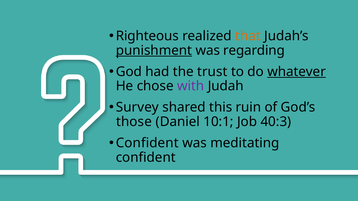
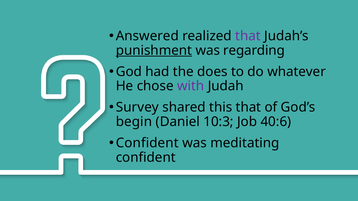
Righteous: Righteous -> Answered (147, 36)
that colour: orange -> purple (248, 36)
trust: trust -> does (212, 72)
whatever underline: present -> none (297, 72)
this ruin: ruin -> that (248, 107)
those: those -> begin (134, 122)
10:1: 10:1 -> 10:3 (218, 122)
40:3: 40:3 -> 40:6 (276, 122)
